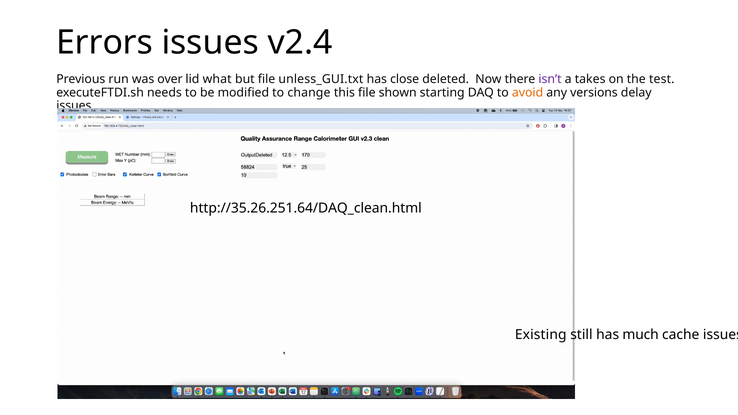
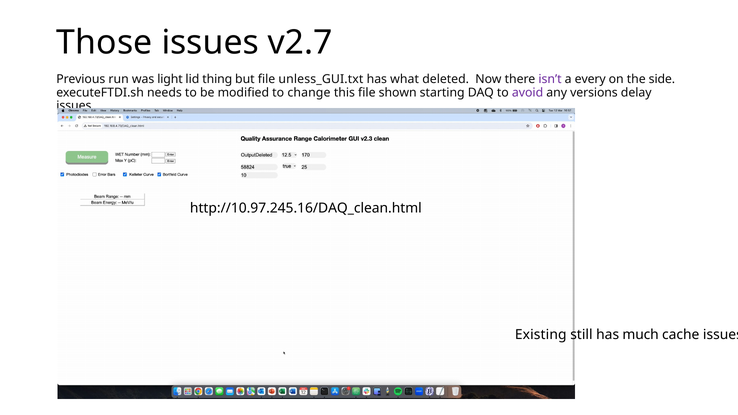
Errors: Errors -> Those (104, 43)
v2.4: v2.4 -> v2.7 (300, 43)
over: over -> light (170, 79)
what: what -> thing (217, 79)
close: close -> what (405, 79)
takes: takes -> every (590, 79)
test: test -> side (662, 79)
avoid colour: orange -> purple (528, 93)
http://35.26.251.64/DAQ_clean.html: http://35.26.251.64/DAQ_clean.html -> http://10.97.245.16/DAQ_clean.html (306, 208)
